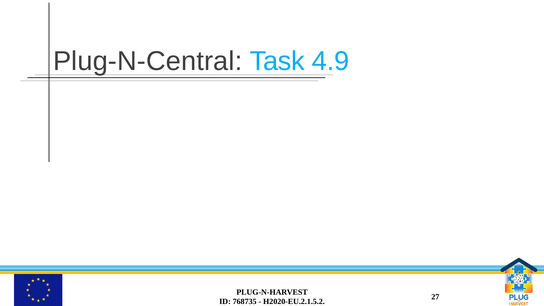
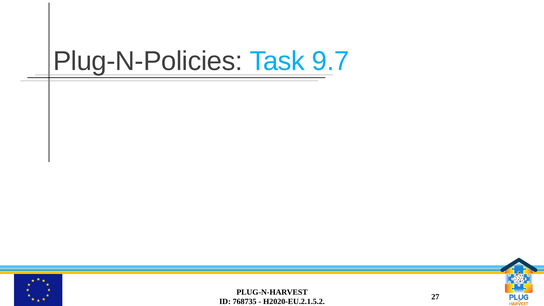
Plug-N-Central: Plug-N-Central -> Plug-N-Policies (148, 61)
4.9: 4.9 -> 9.7 (330, 61)
